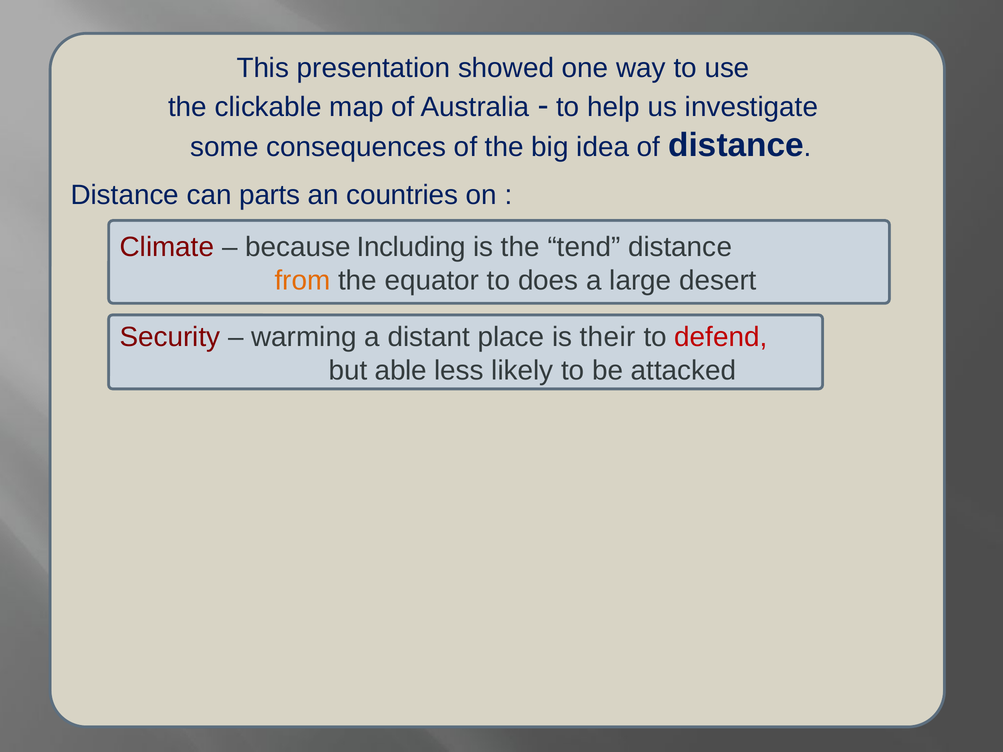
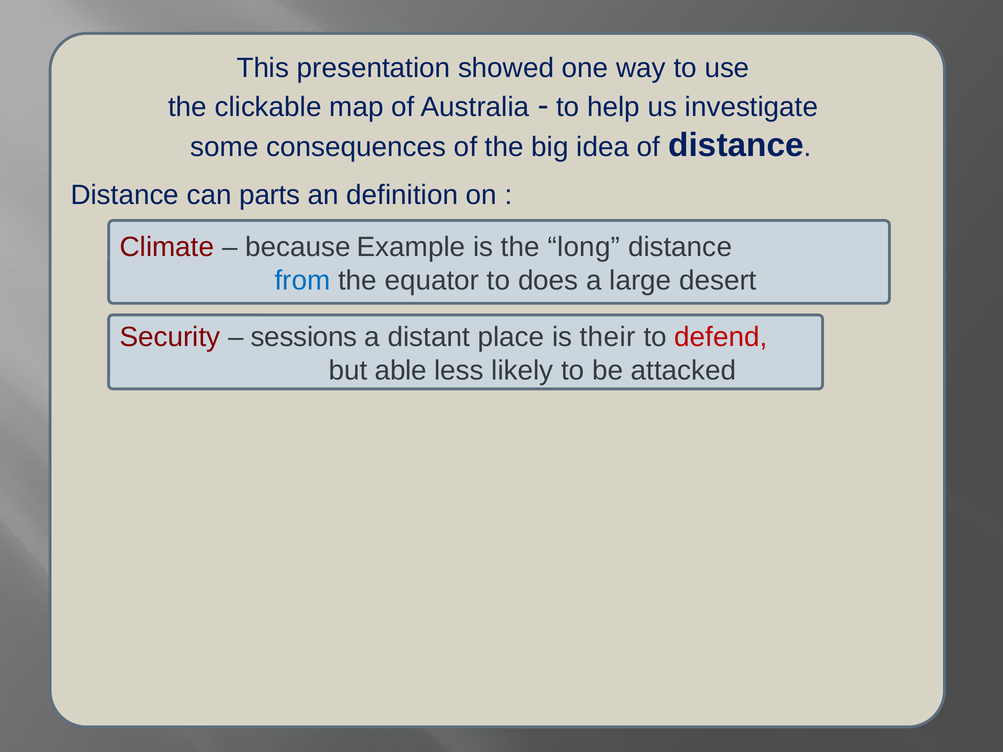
countries: countries -> definition (402, 195)
Including: Including -> Example (411, 247)
tend: tend -> long (584, 247)
from colour: orange -> blue (302, 281)
warming: warming -> sessions (304, 337)
